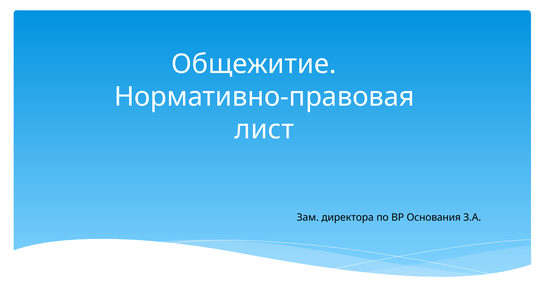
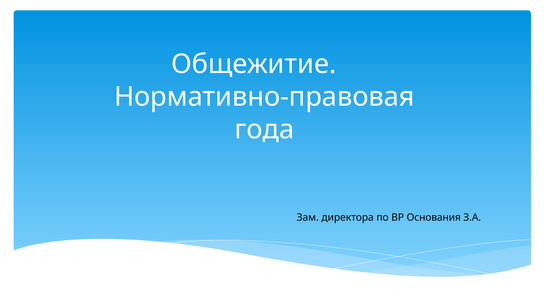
лист: лист -> года (264, 129)
